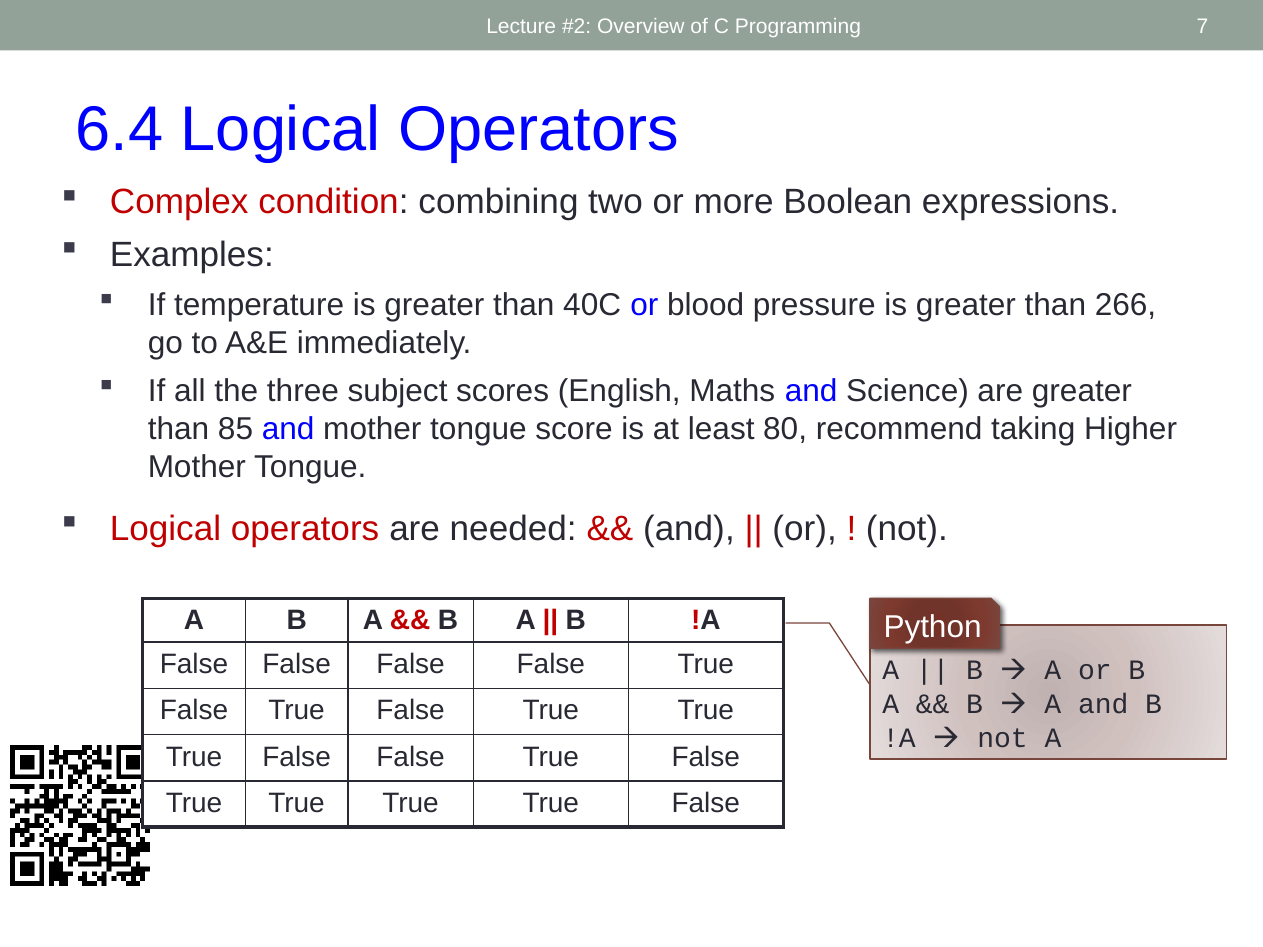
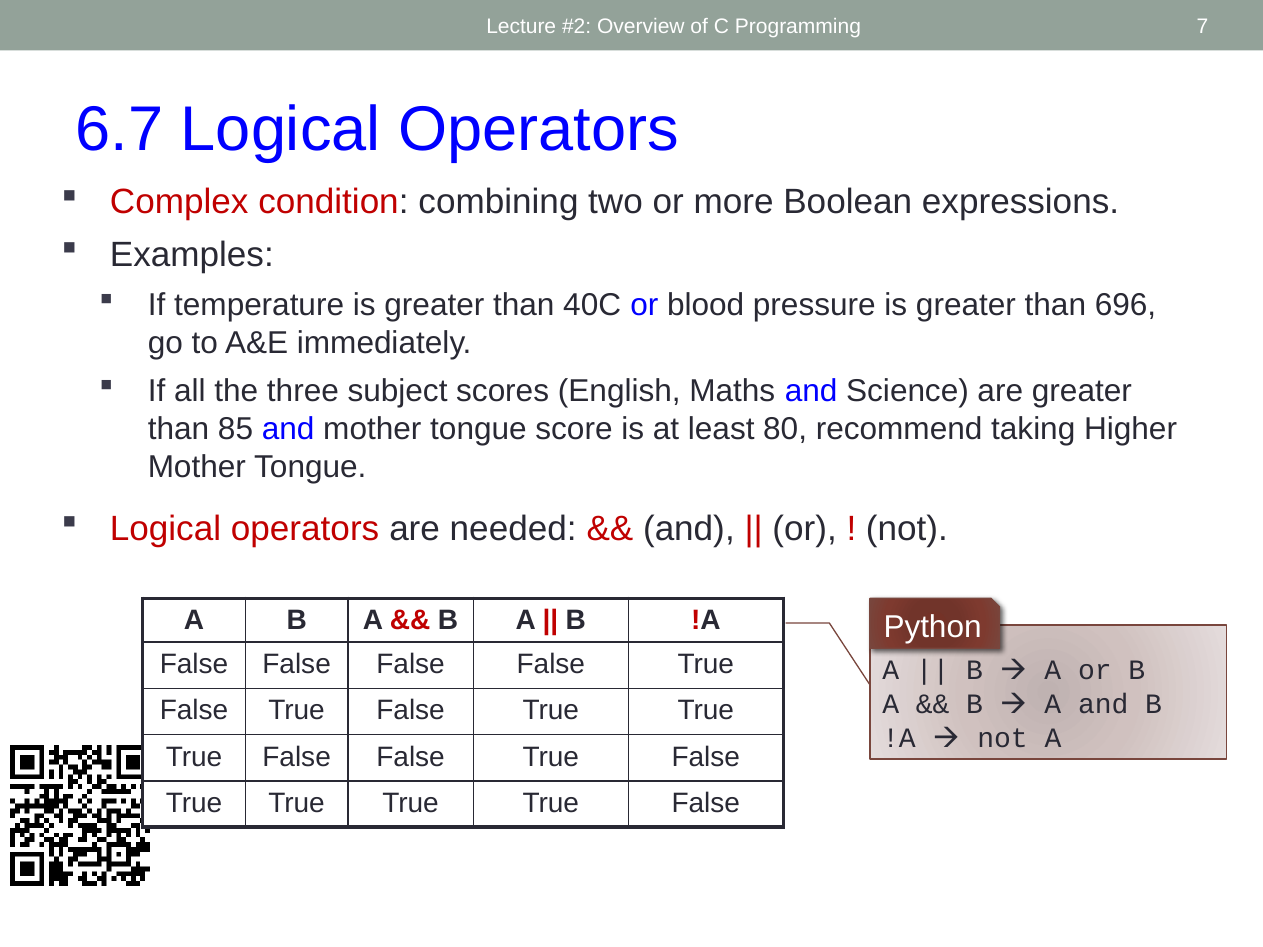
6.4: 6.4 -> 6.7 (119, 130)
266: 266 -> 696 (1125, 305)
